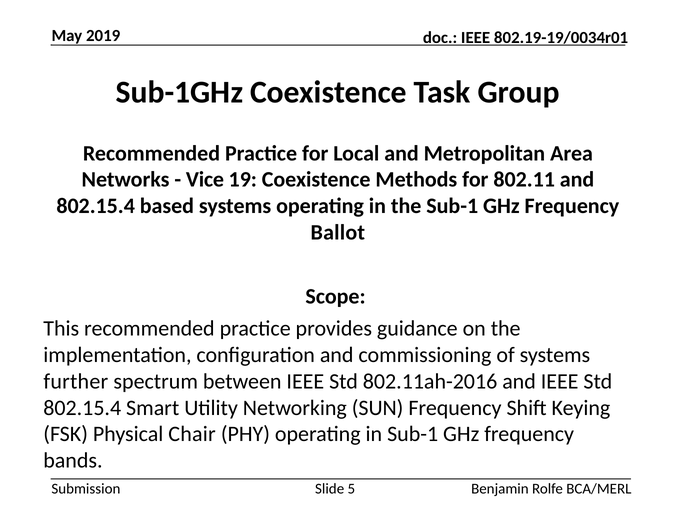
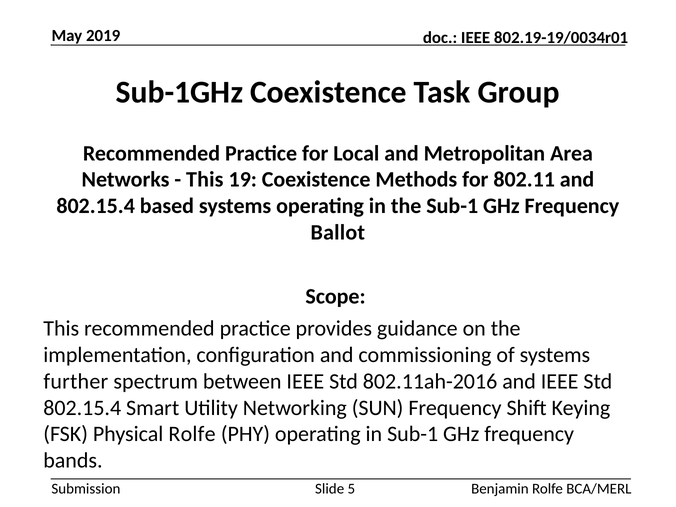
Vice: Vice -> This (205, 180)
Physical Chair: Chair -> Rolfe (192, 434)
